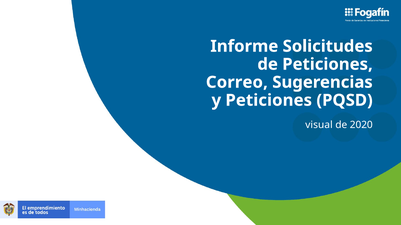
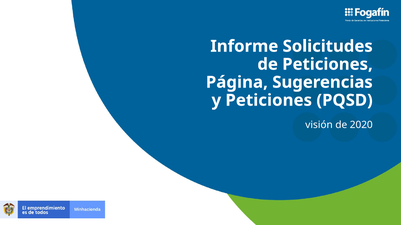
Correo: Correo -> Página (237, 82)
visual: visual -> visión (319, 125)
